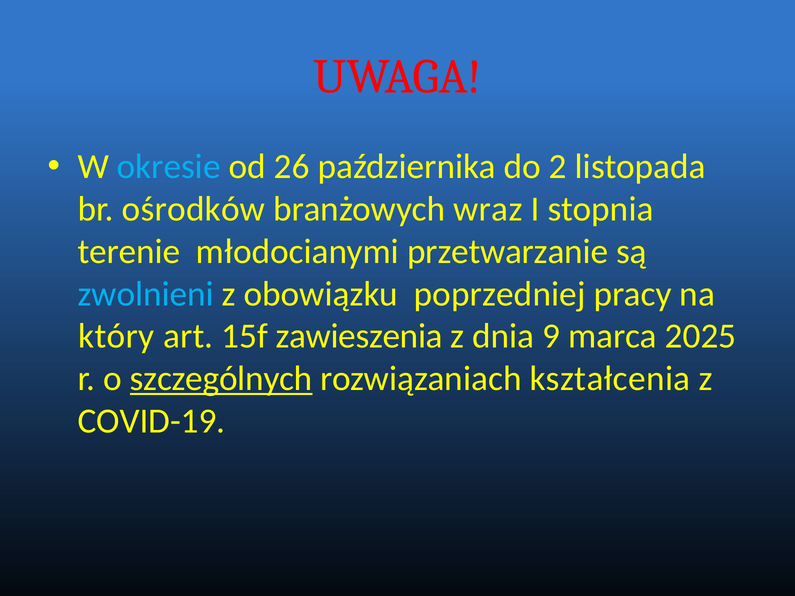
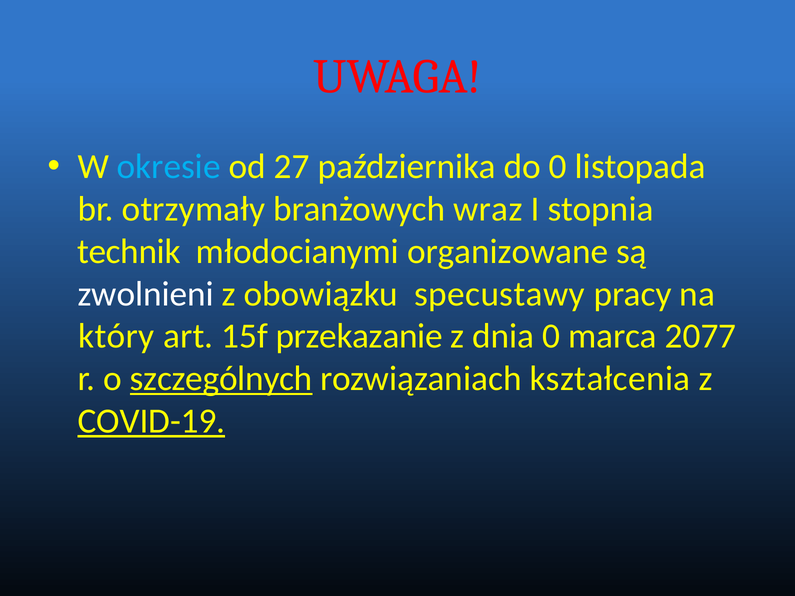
26: 26 -> 27 (292, 167)
do 2: 2 -> 0 (558, 167)
ośrodków: ośrodków -> otrzymały (193, 209)
terenie: terenie -> technik (129, 252)
przetwarzanie: przetwarzanie -> organizowane (508, 252)
zwolnieni colour: light blue -> white (146, 294)
poprzedniej: poprzedniej -> specustawy (499, 294)
zawieszenia: zawieszenia -> przekazanie (359, 336)
dnia 9: 9 -> 0 (551, 336)
2025: 2025 -> 2077 (701, 336)
COVID-19 underline: none -> present (151, 421)
